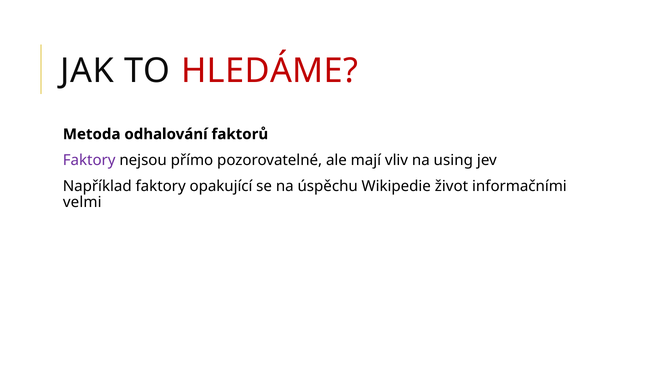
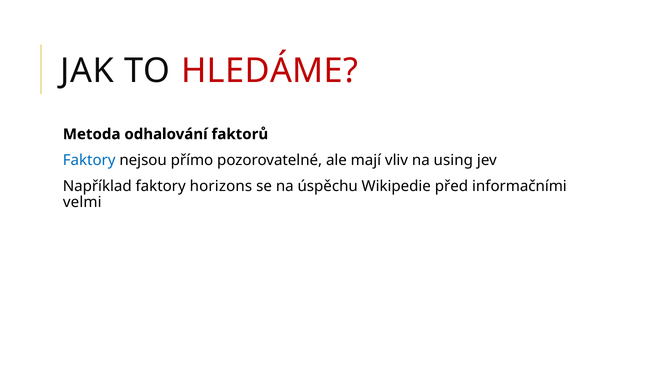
Faktory colour: purple -> blue (89, 160)
opakující: opakující -> horizons (221, 186)
život: život -> před (451, 186)
